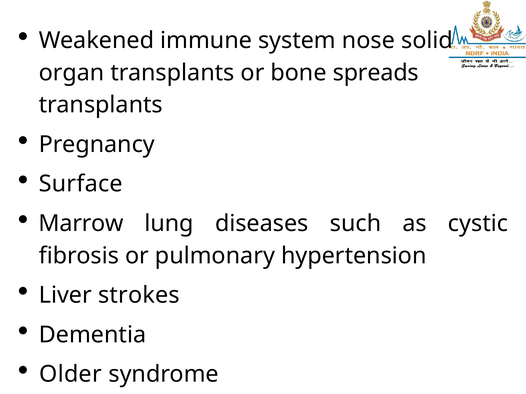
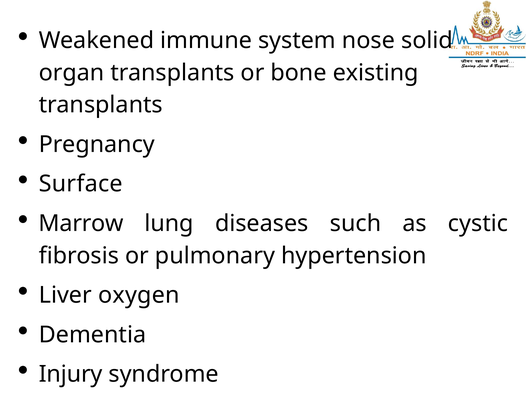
spreads: spreads -> existing (376, 73)
strokes: strokes -> oxygen (139, 296)
Older: Older -> Injury (71, 375)
